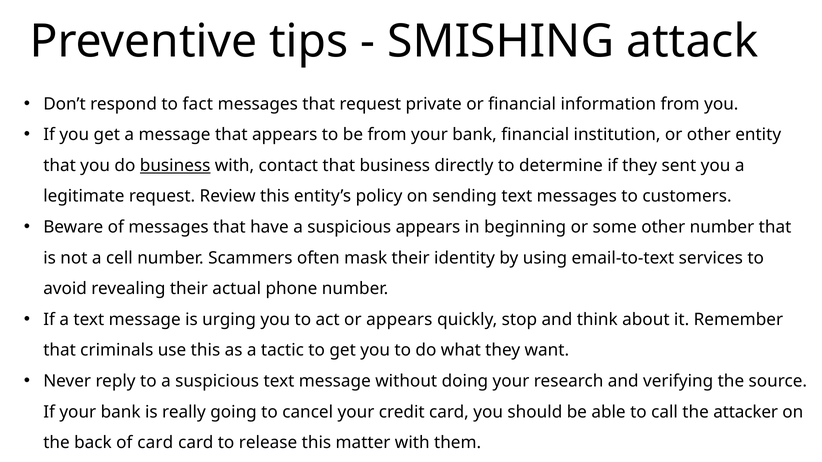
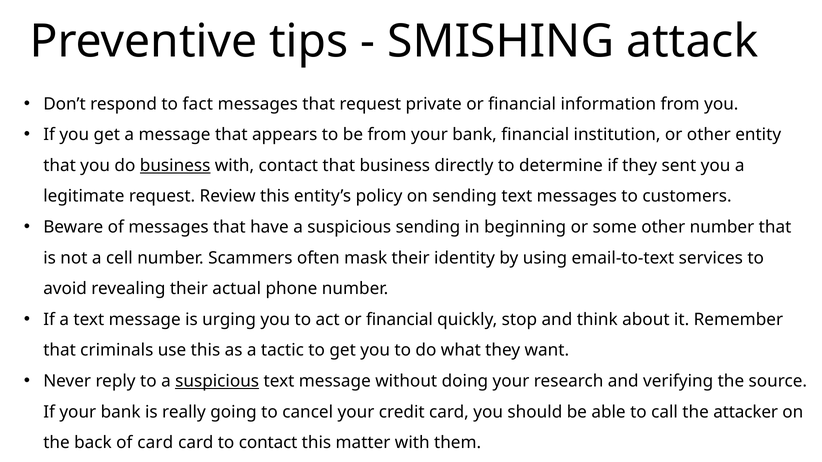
suspicious appears: appears -> sending (428, 227)
act or appears: appears -> financial (399, 320)
suspicious underline: none -> present (217, 381)
to release: release -> contact (268, 443)
